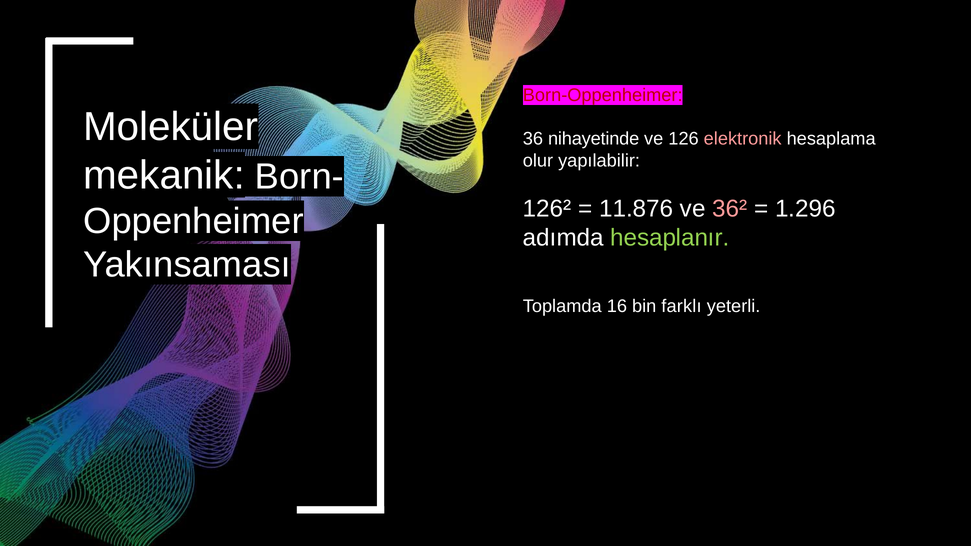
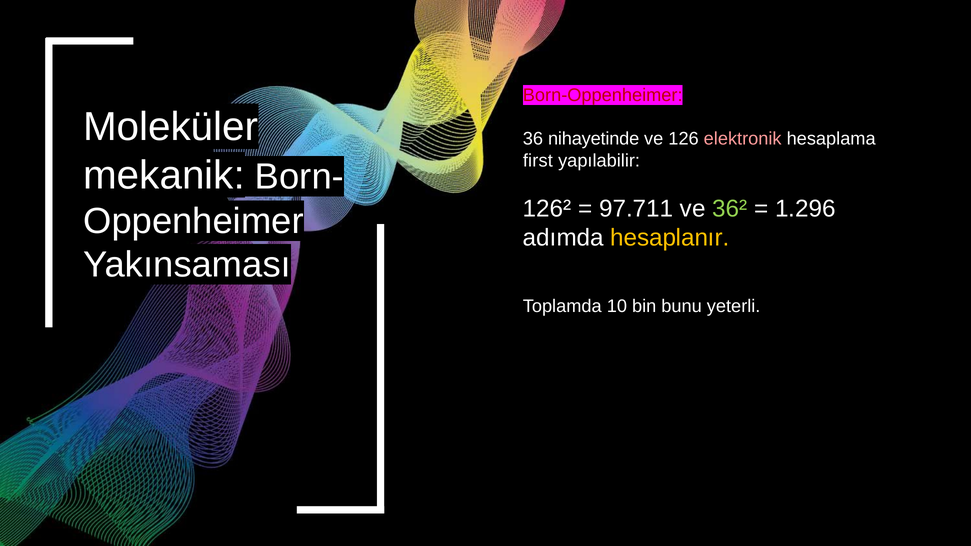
olur: olur -> first (538, 161)
11.876: 11.876 -> 97.711 (636, 209)
36² colour: pink -> light green (730, 209)
hesaplanır colour: light green -> yellow (670, 238)
16: 16 -> 10 (617, 307)
farklı: farklı -> bunu (682, 307)
